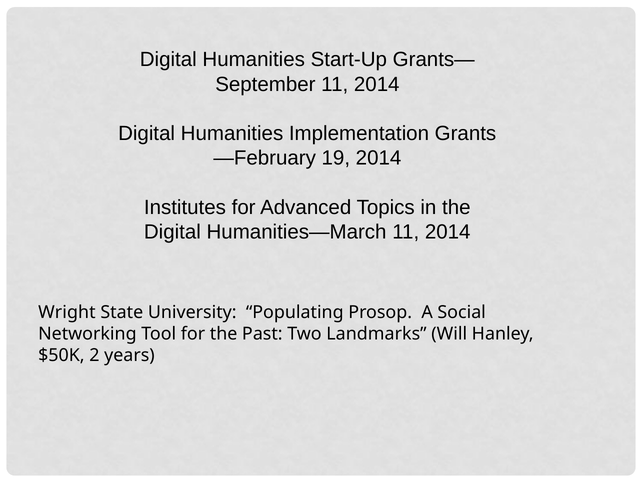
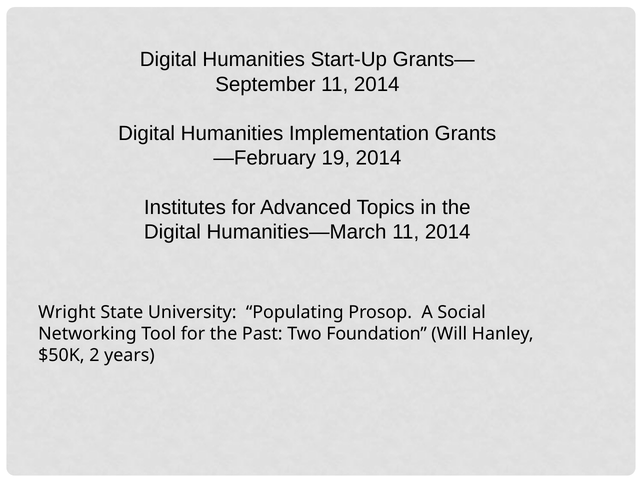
Landmarks: Landmarks -> Foundation (377, 334)
